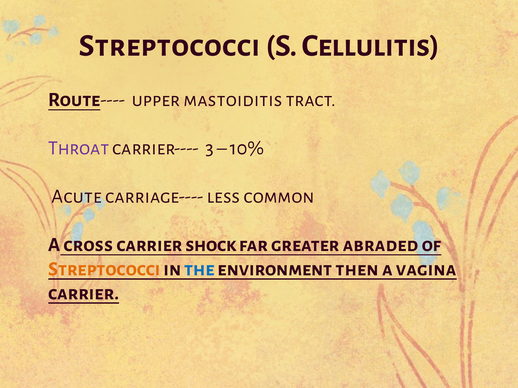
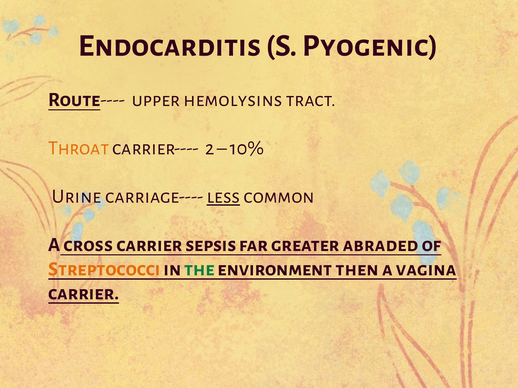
Streptococci: Streptococci -> Endocarditis (170, 45)
Cellulitis: Cellulitis -> Pyogenic (370, 45)
mastoiditis: mastoiditis -> hemolysins (233, 100)
Throat colour: purple -> orange (79, 148)
3: 3 -> 2 (210, 148)
Acute: Acute -> Urine (77, 197)
less underline: none -> present (223, 197)
shock: shock -> sepsis (211, 245)
the colour: blue -> green (199, 269)
